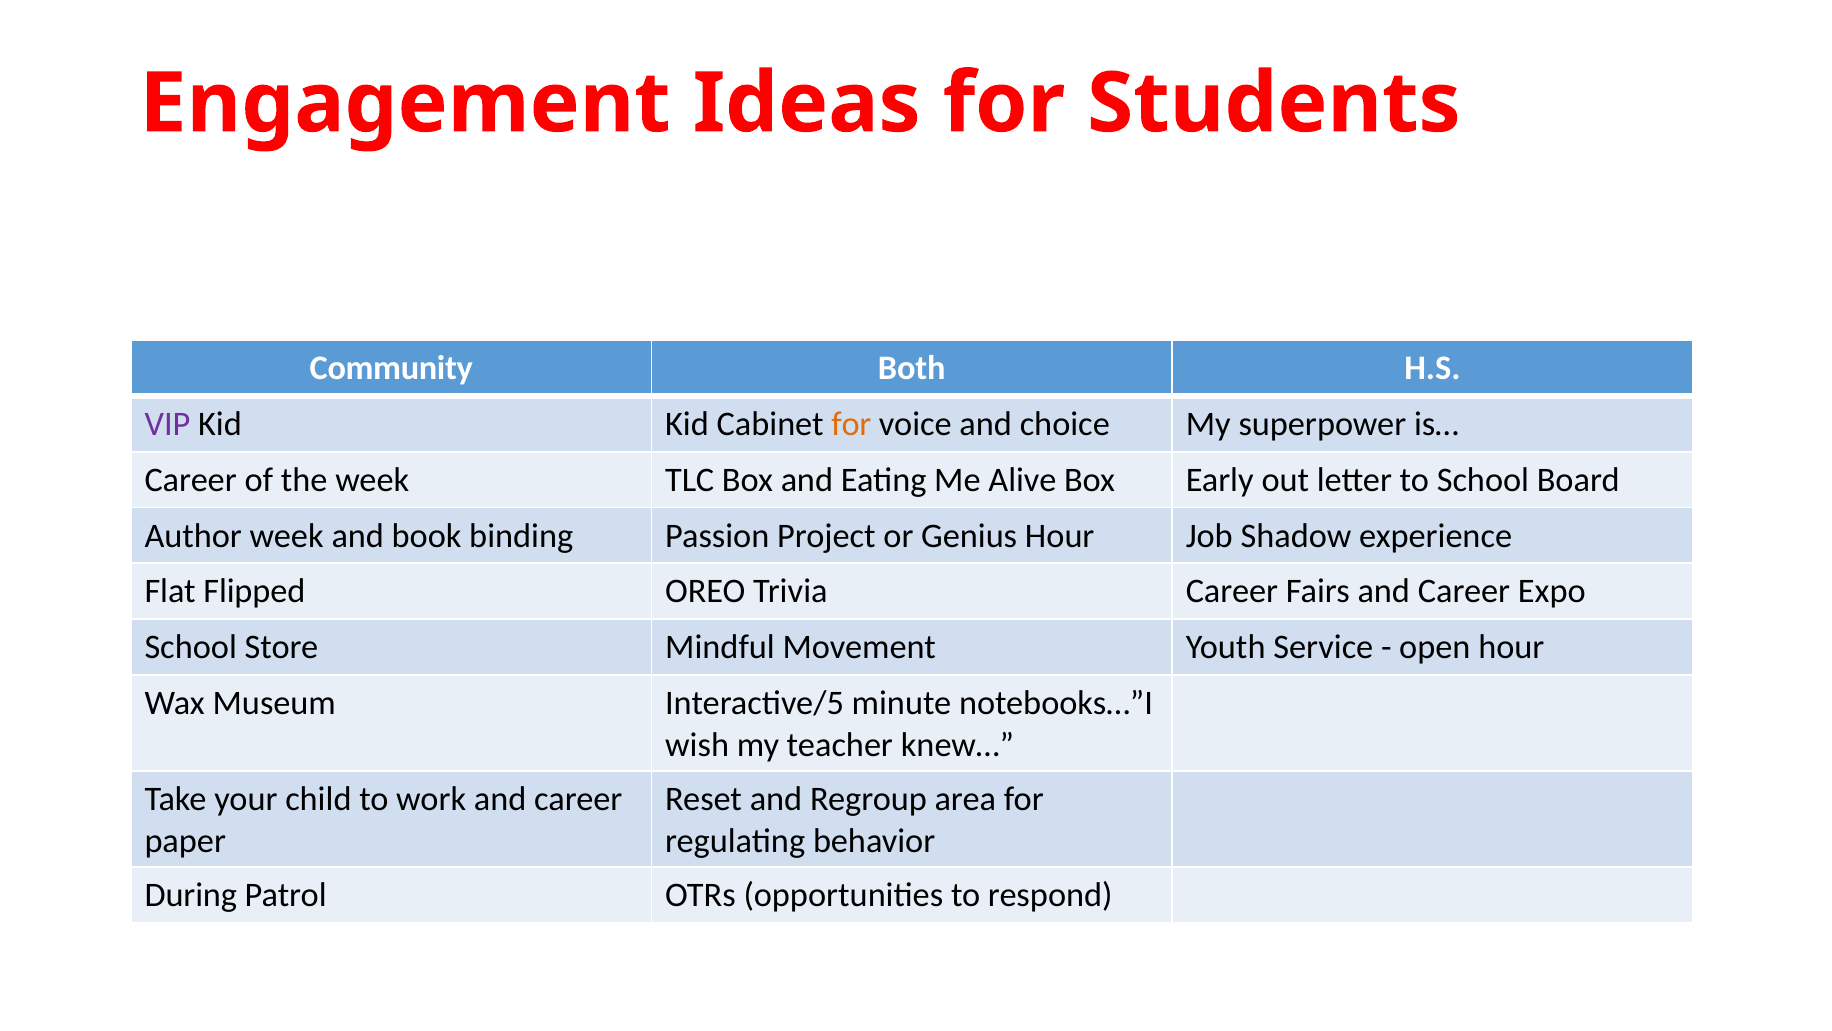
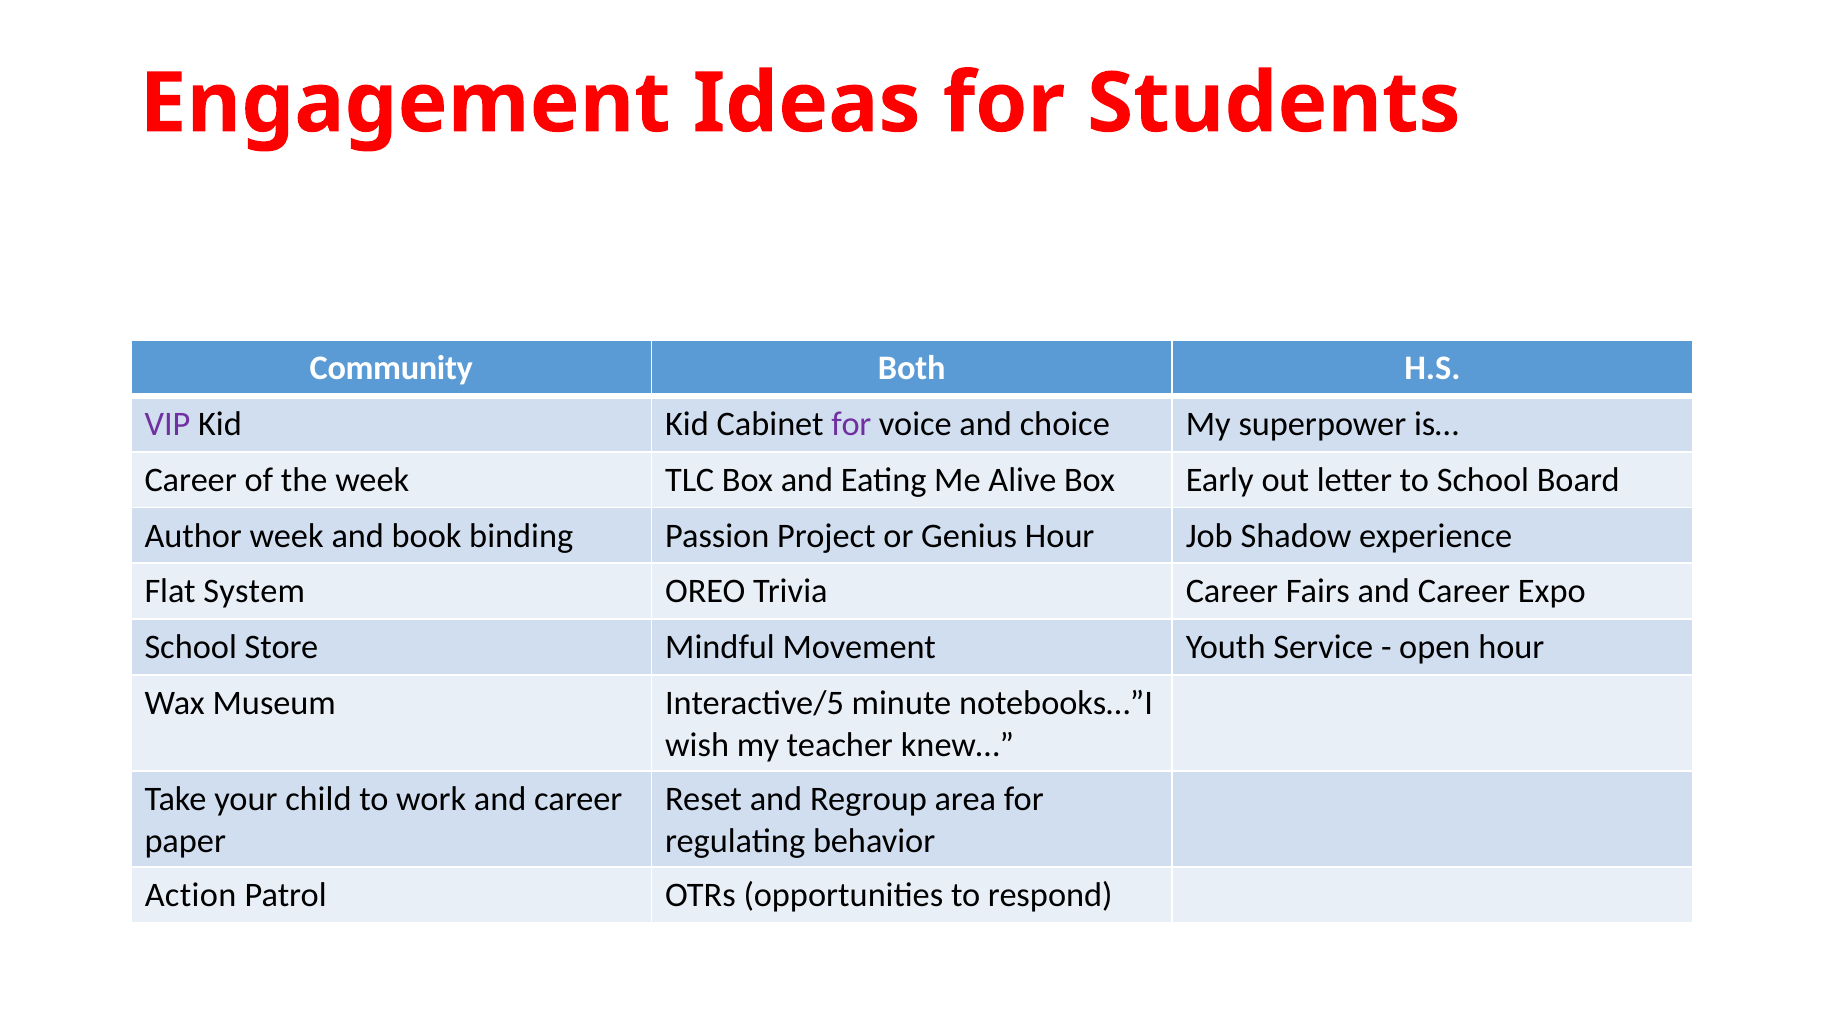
for colour: orange -> purple (851, 424)
Flipped: Flipped -> System (254, 591)
During: During -> Action (191, 895)
